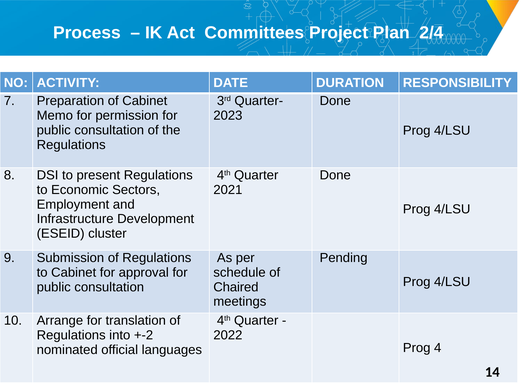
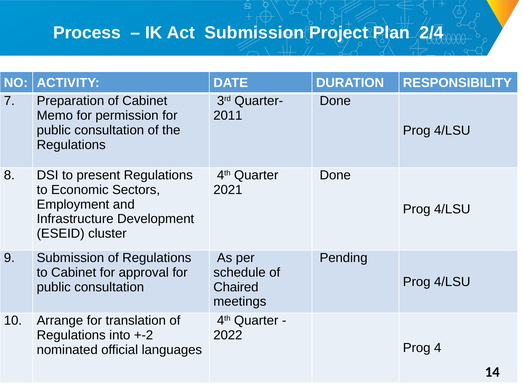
Act Committees: Committees -> Submission (254, 33)
2023: 2023 -> 2011 (228, 116)
